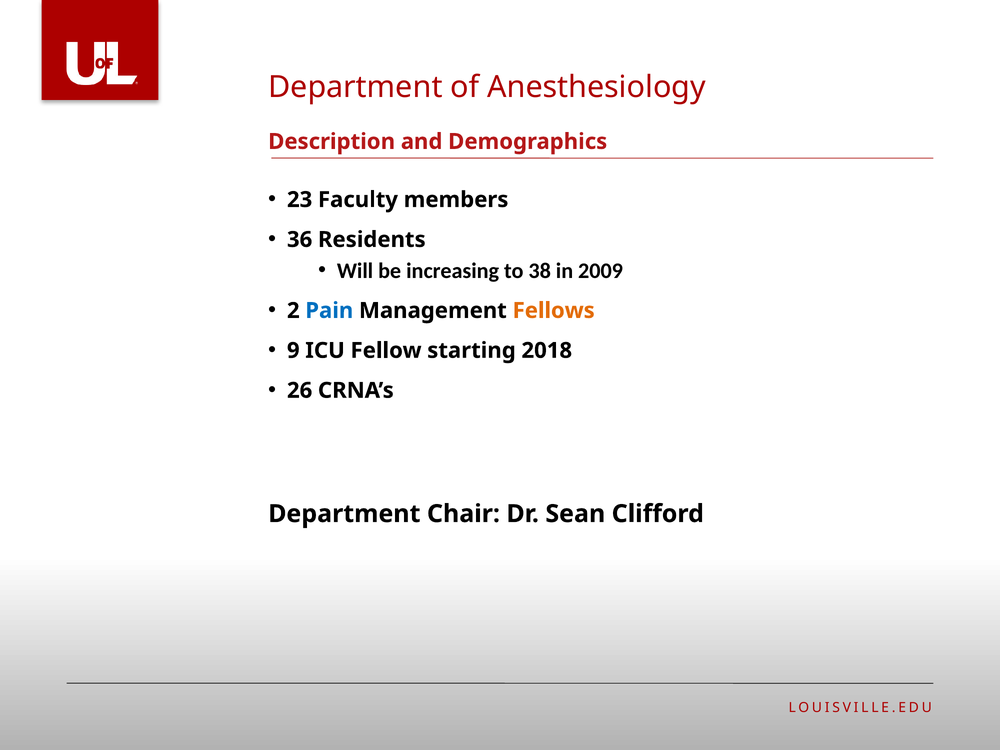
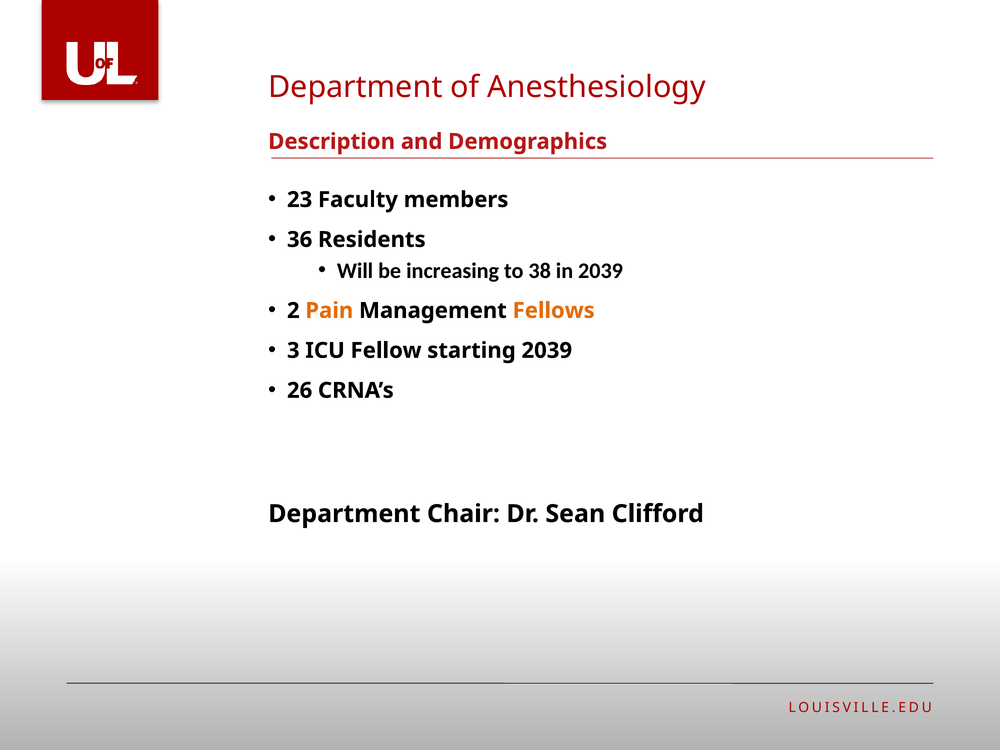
in 2009: 2009 -> 2039 (601, 271)
Pain colour: blue -> orange (329, 311)
9: 9 -> 3 (293, 351)
starting 2018: 2018 -> 2039 (547, 351)
